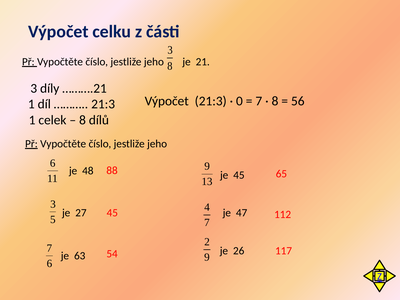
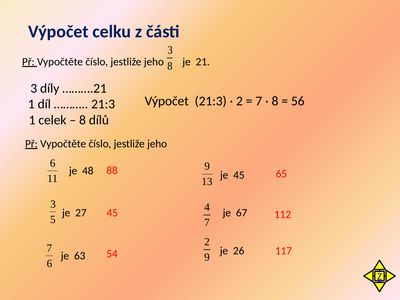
0: 0 -> 2 (239, 101)
47: 47 -> 67 (242, 213)
